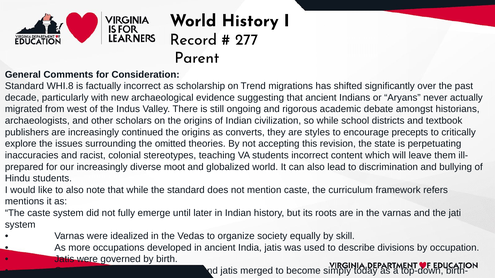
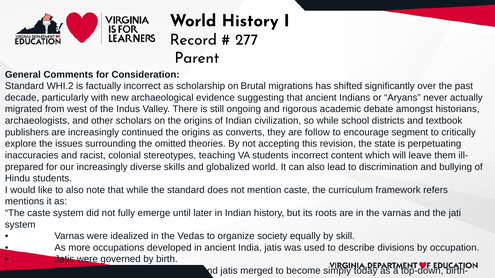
WHI.8: WHI.8 -> WHI.2 (60, 86)
Trend: Trend -> Brutal (253, 86)
styles: styles -> follow (317, 132)
precepts: precepts -> segment (410, 132)
moot: moot -> skills (174, 167)
